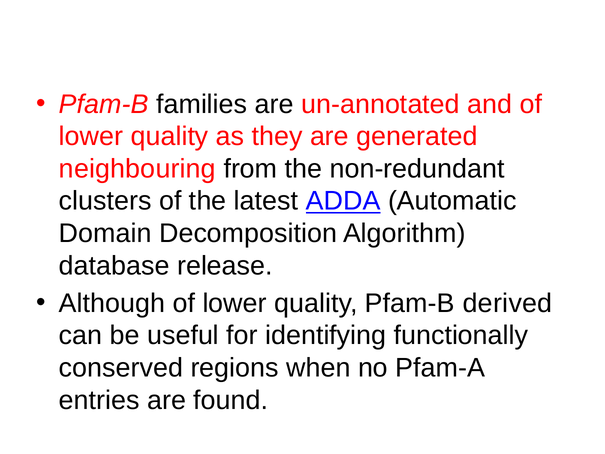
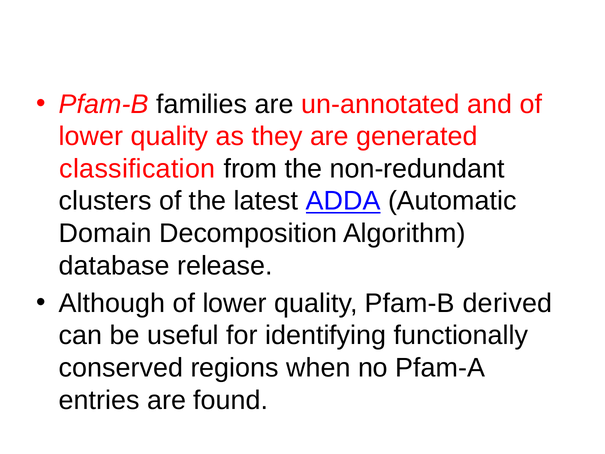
neighbouring: neighbouring -> classification (137, 169)
